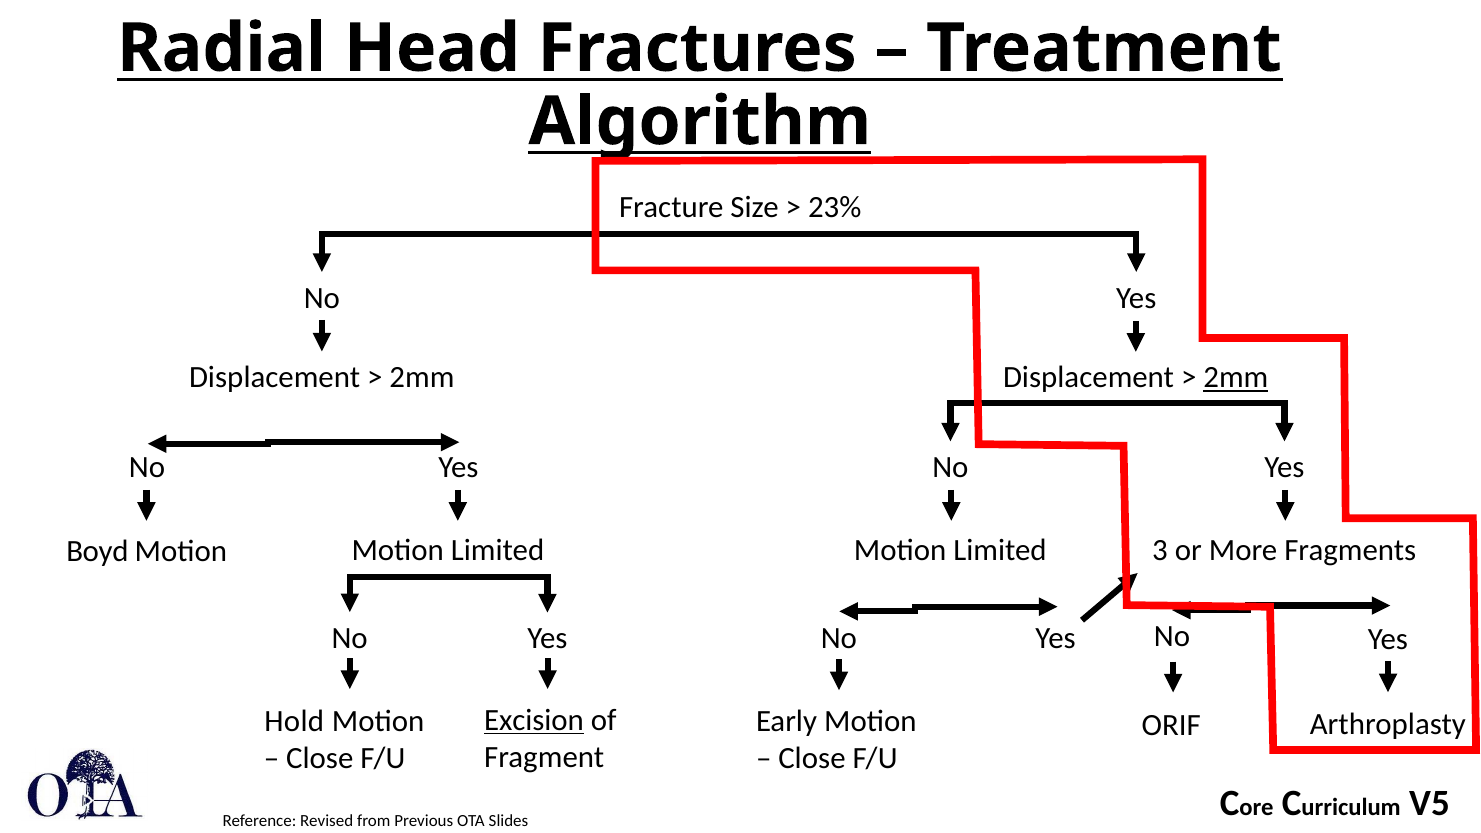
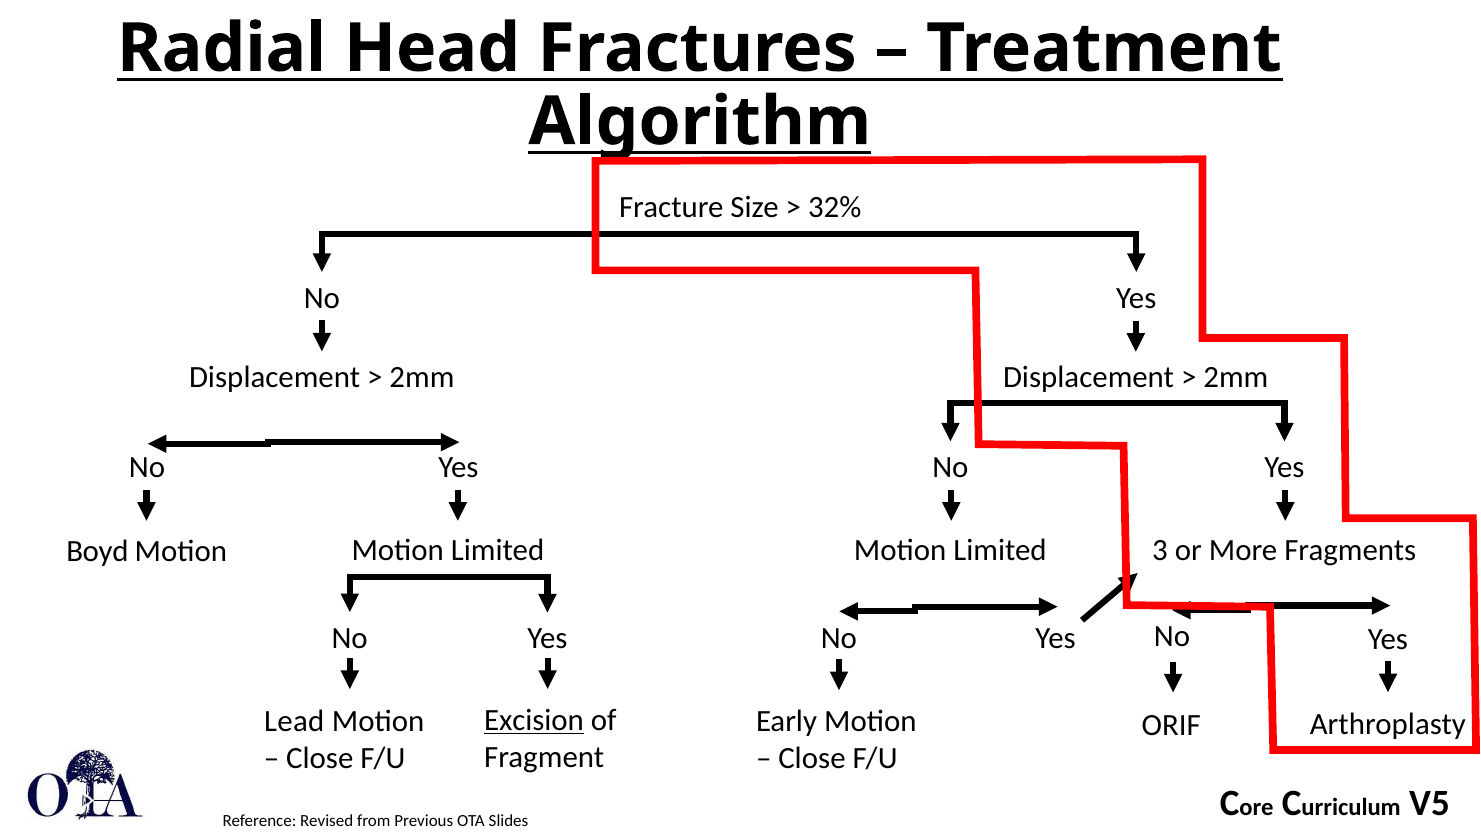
23%: 23% -> 32% (835, 208)
2mm underline: present -> none (1236, 377)
Hold: Hold -> Lead (294, 721)
